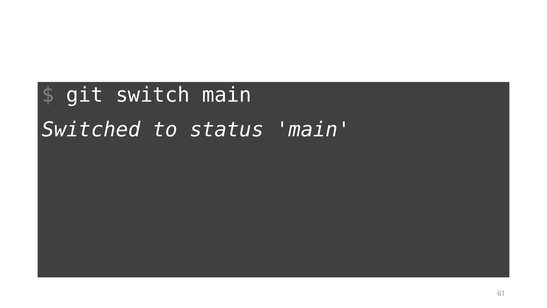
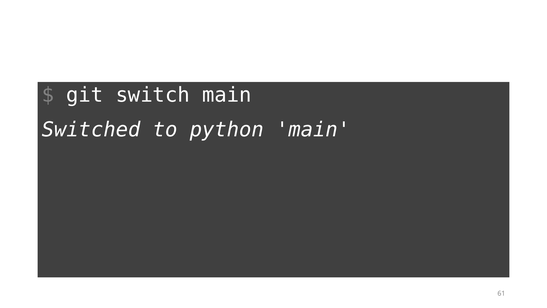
status: status -> python (227, 130)
